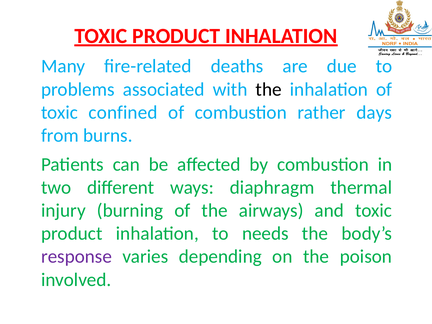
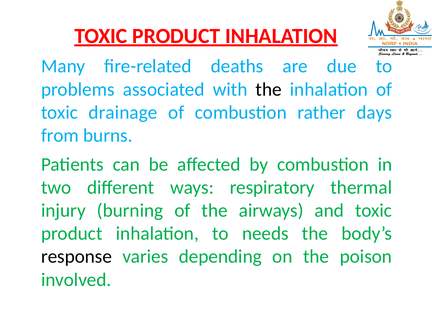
confined: confined -> drainage (123, 112)
diaphragm: diaphragm -> respiratory (272, 188)
response colour: purple -> black (77, 257)
